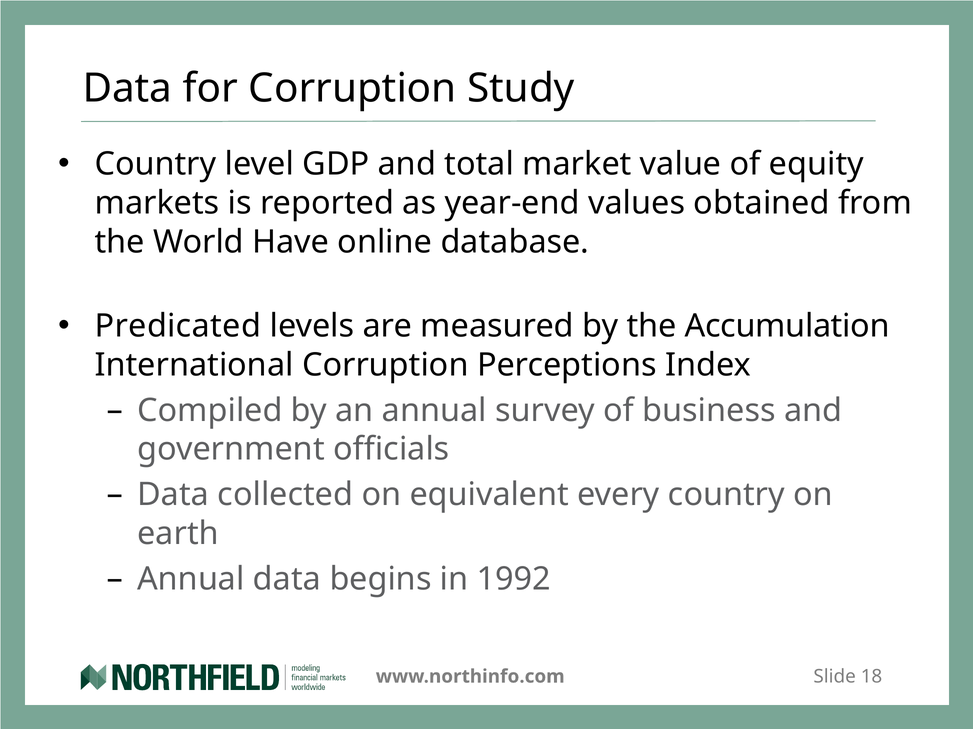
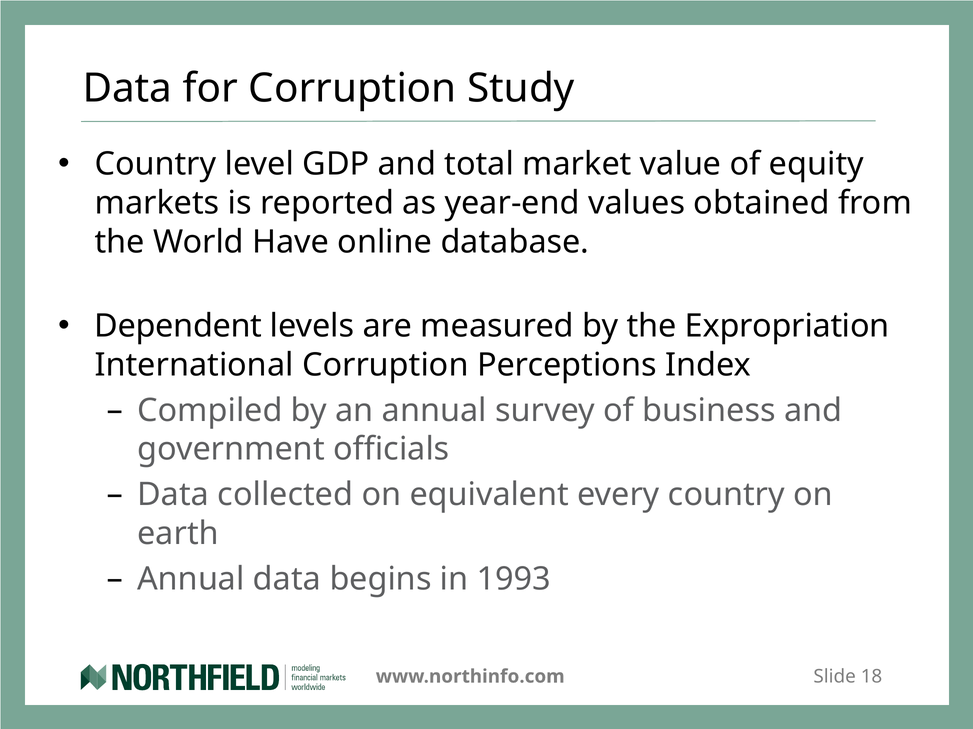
Predicated: Predicated -> Dependent (178, 327)
Accumulation: Accumulation -> Expropriation (787, 327)
1992: 1992 -> 1993 (514, 579)
